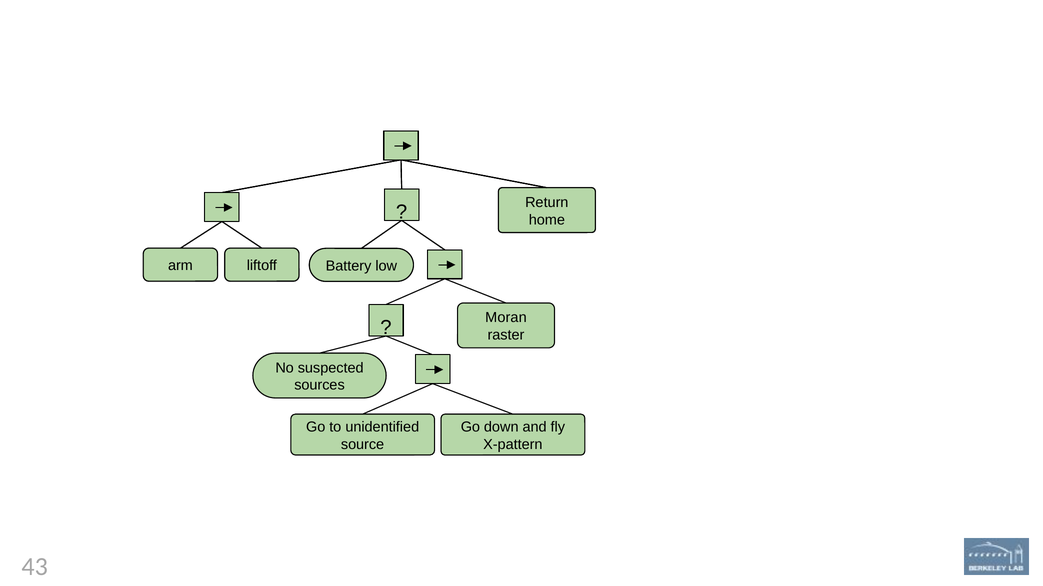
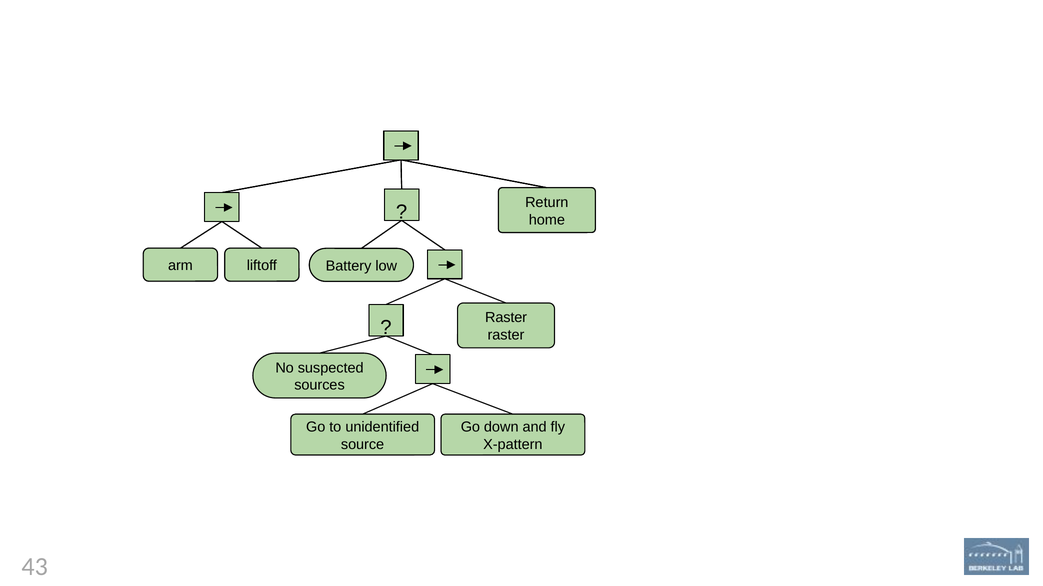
Moran: Moran -> Raster (506, 318)
